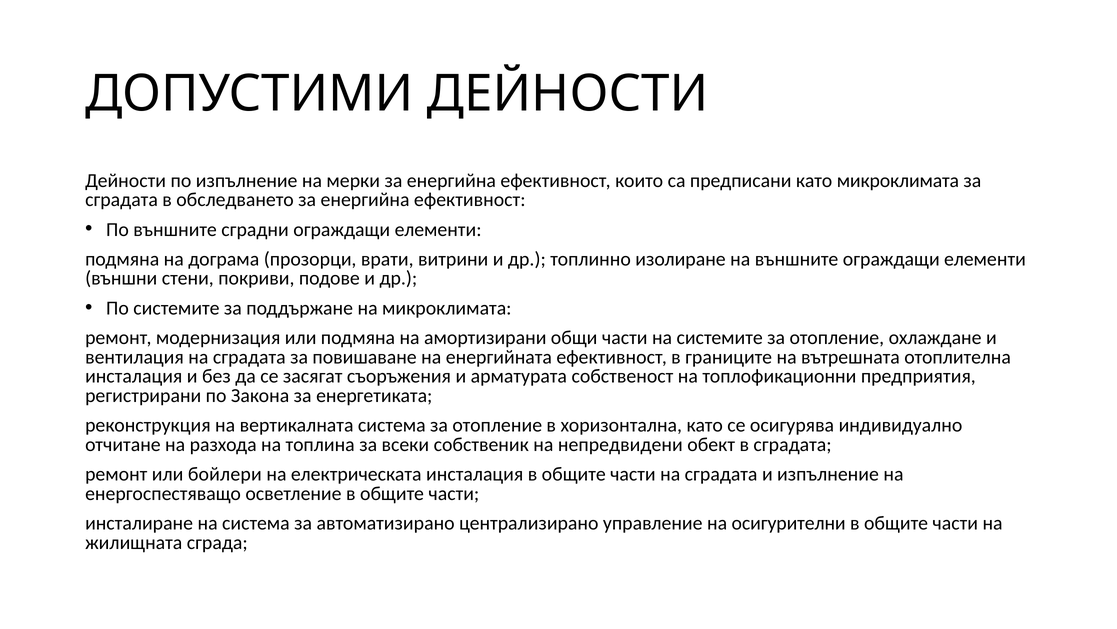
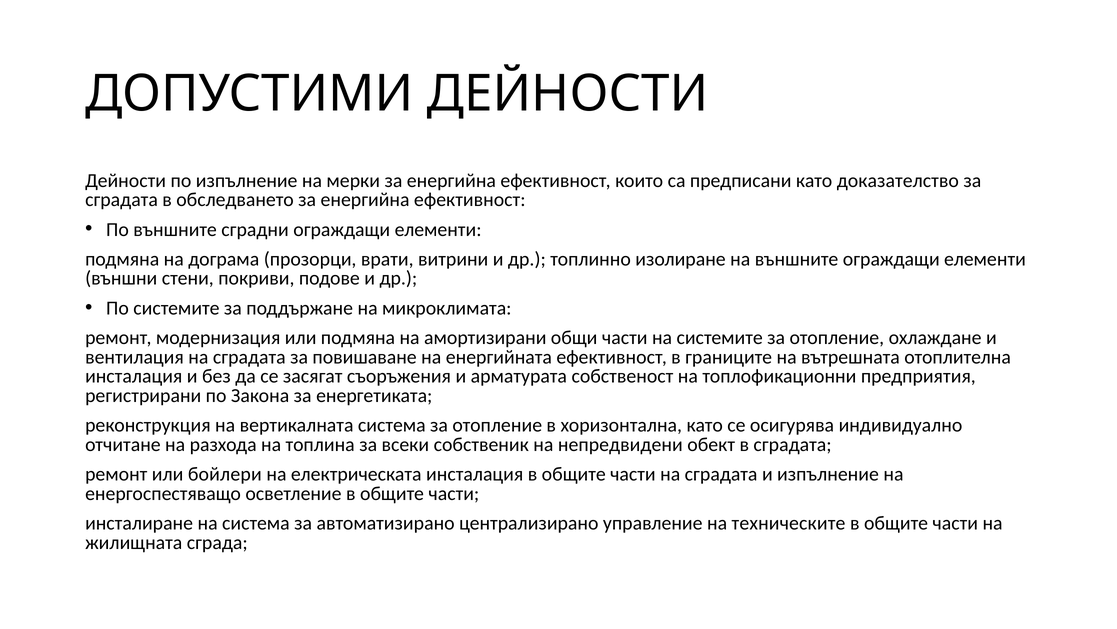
като микроклимата: микроклимата -> доказателство (898, 180)
осигурителни: осигурителни -> техническите (789, 523)
